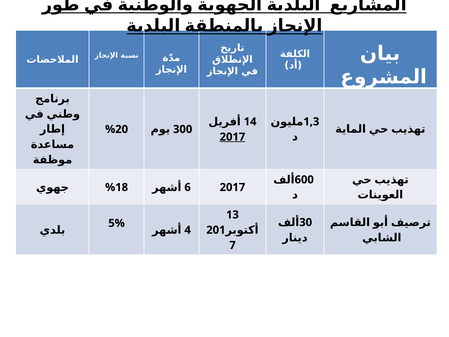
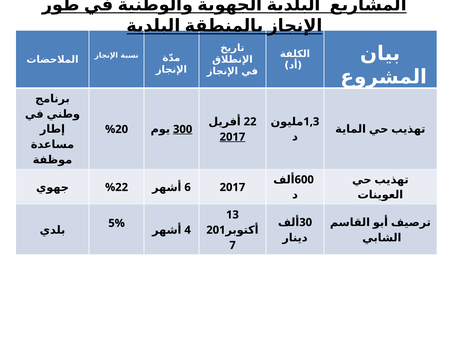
14: 14 -> 22 (250, 122)
300 underline: none -> present (183, 129)
%18: %18 -> %22 (117, 187)
